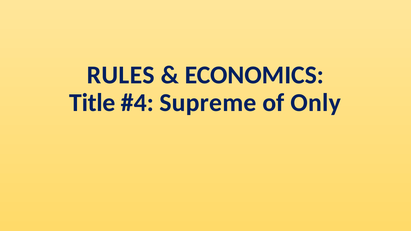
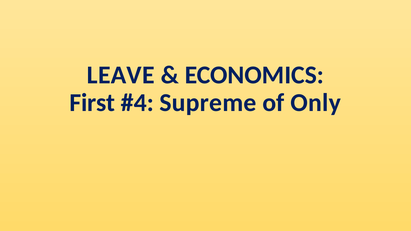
RULES: RULES -> LEAVE (121, 75)
Title: Title -> First (92, 103)
